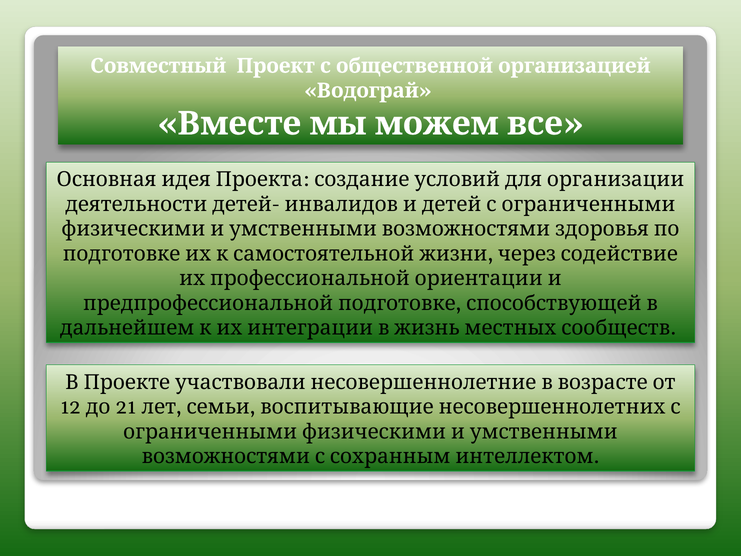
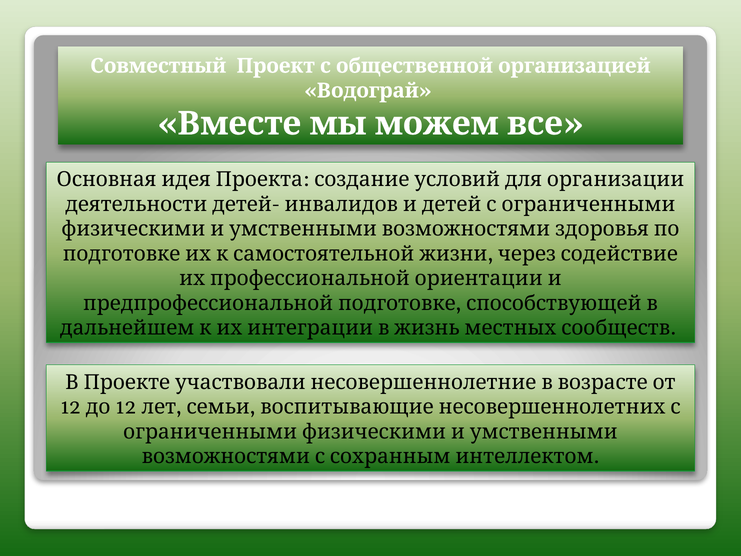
12 21: 21 -> 12 (126, 407)
